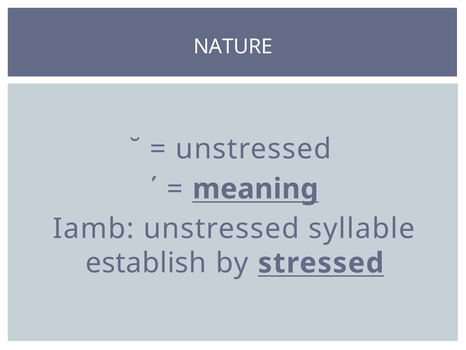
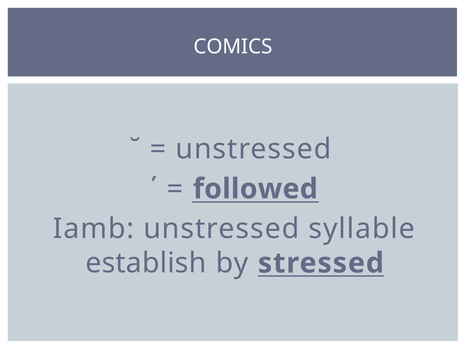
NATURE: NATURE -> COMICS (233, 46)
meaning: meaning -> followed (255, 189)
